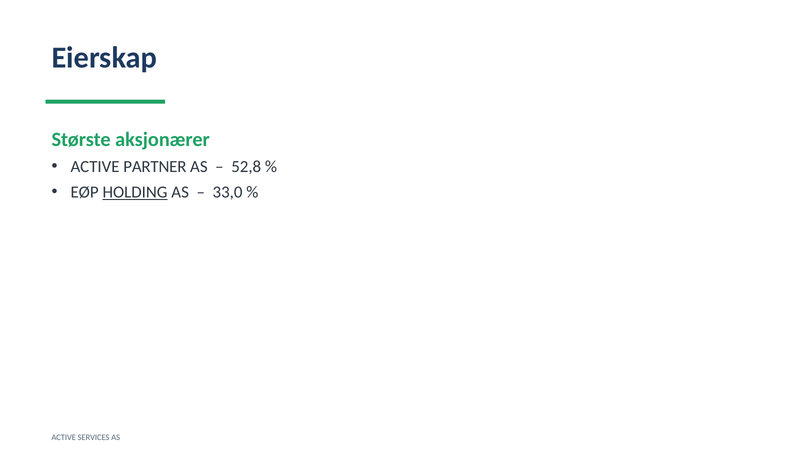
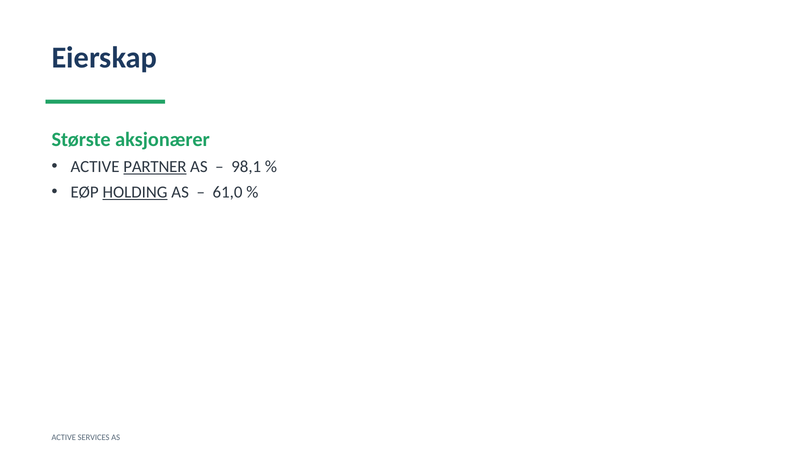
PARTNER underline: none -> present (155, 167)
52,8: 52,8 -> 98,1 (246, 167)
33,0: 33,0 -> 61,0 (228, 192)
